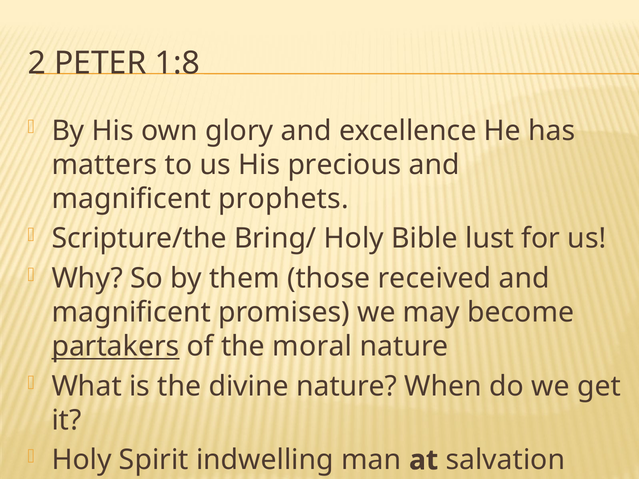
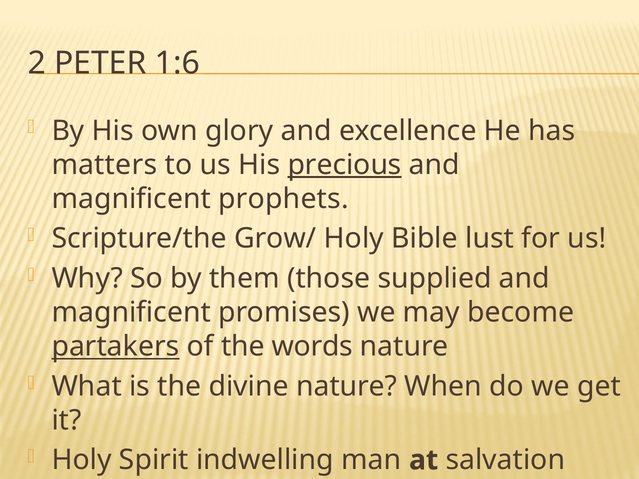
1:8: 1:8 -> 1:6 (177, 63)
precious underline: none -> present (345, 165)
Bring/: Bring/ -> Grow/ (275, 239)
received: received -> supplied (435, 279)
moral: moral -> words (313, 347)
